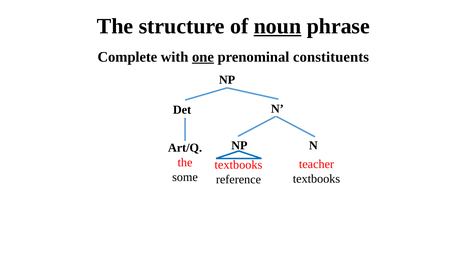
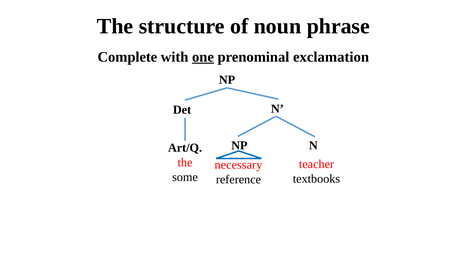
noun underline: present -> none (278, 26)
constituents: constituents -> exclamation (331, 57)
textbooks: textbooks -> necessary (238, 165)
